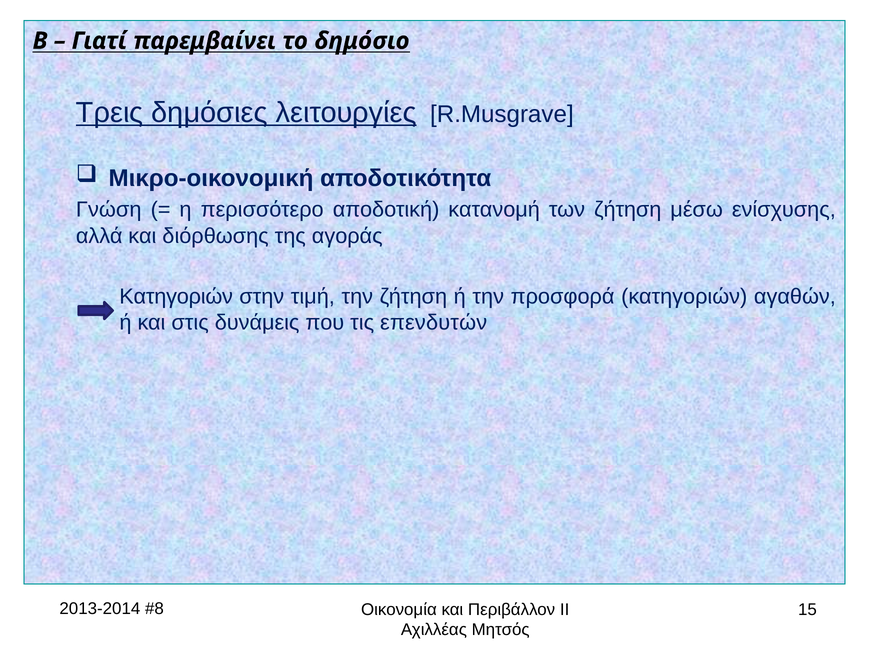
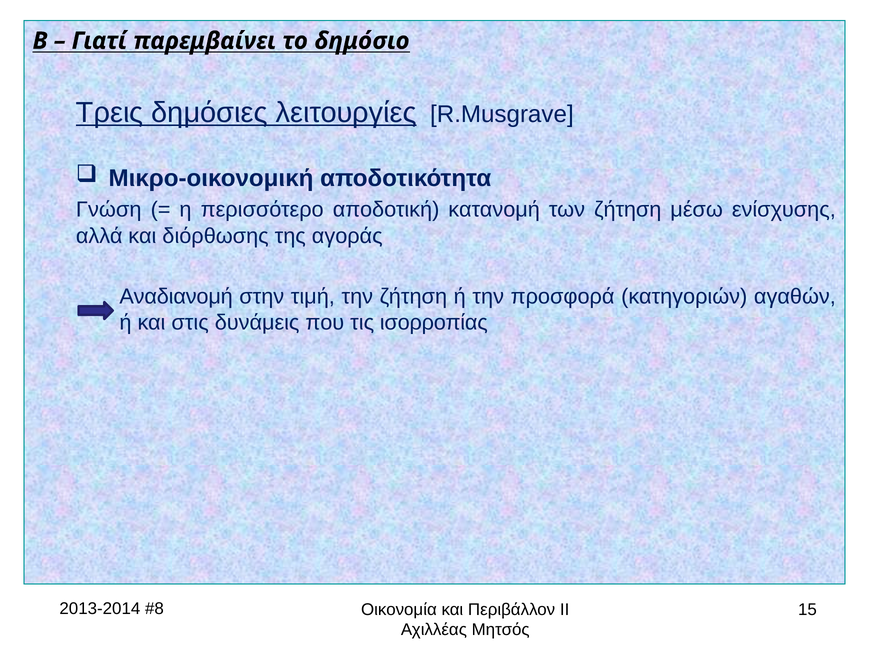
Κατηγοριών: Κατηγοριών -> Αναδιανομή (176, 297)
επενδυτών: επενδυτών -> ισορροπίας (434, 323)
